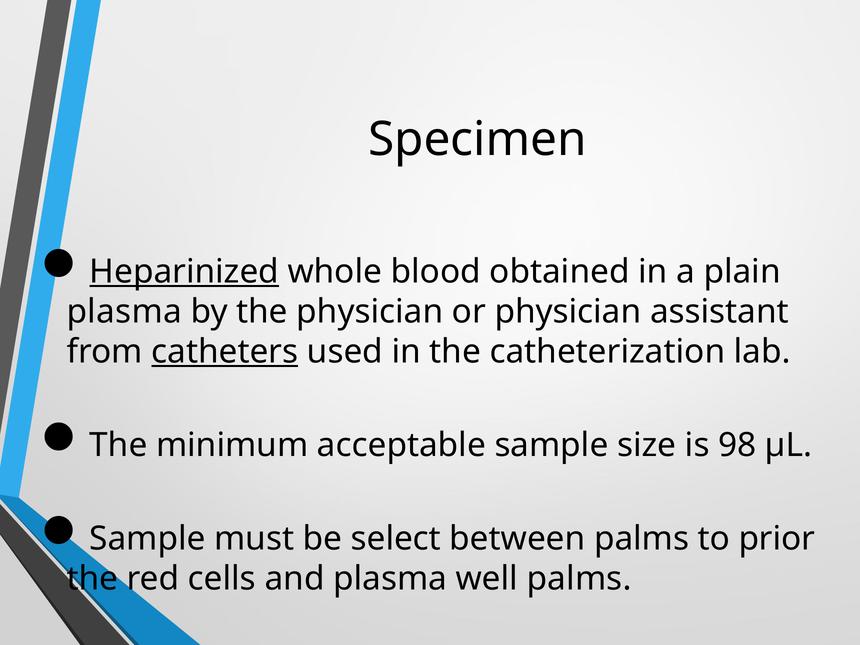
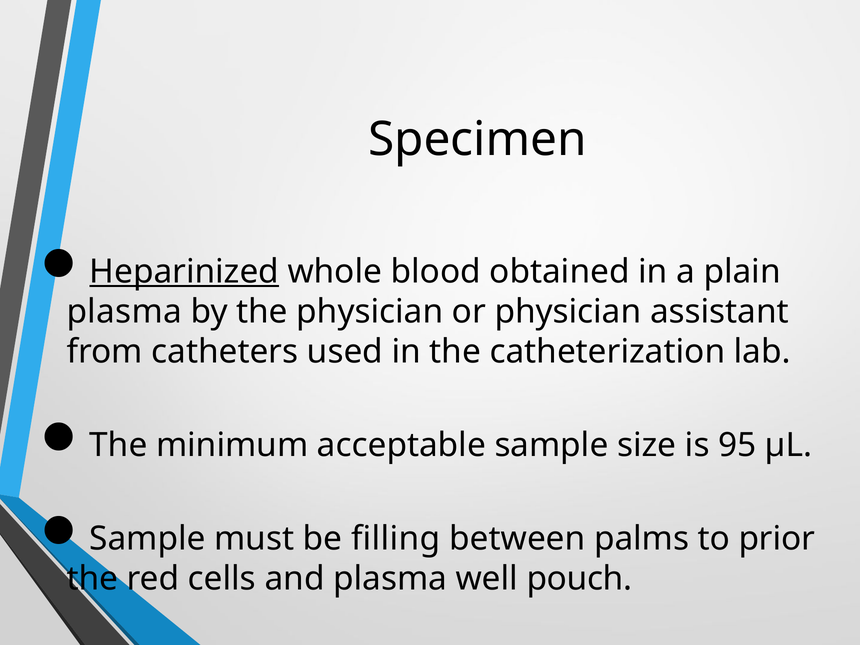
catheters underline: present -> none (225, 352)
98: 98 -> 95 (737, 445)
select: select -> filling (396, 539)
well palms: palms -> pouch (579, 579)
